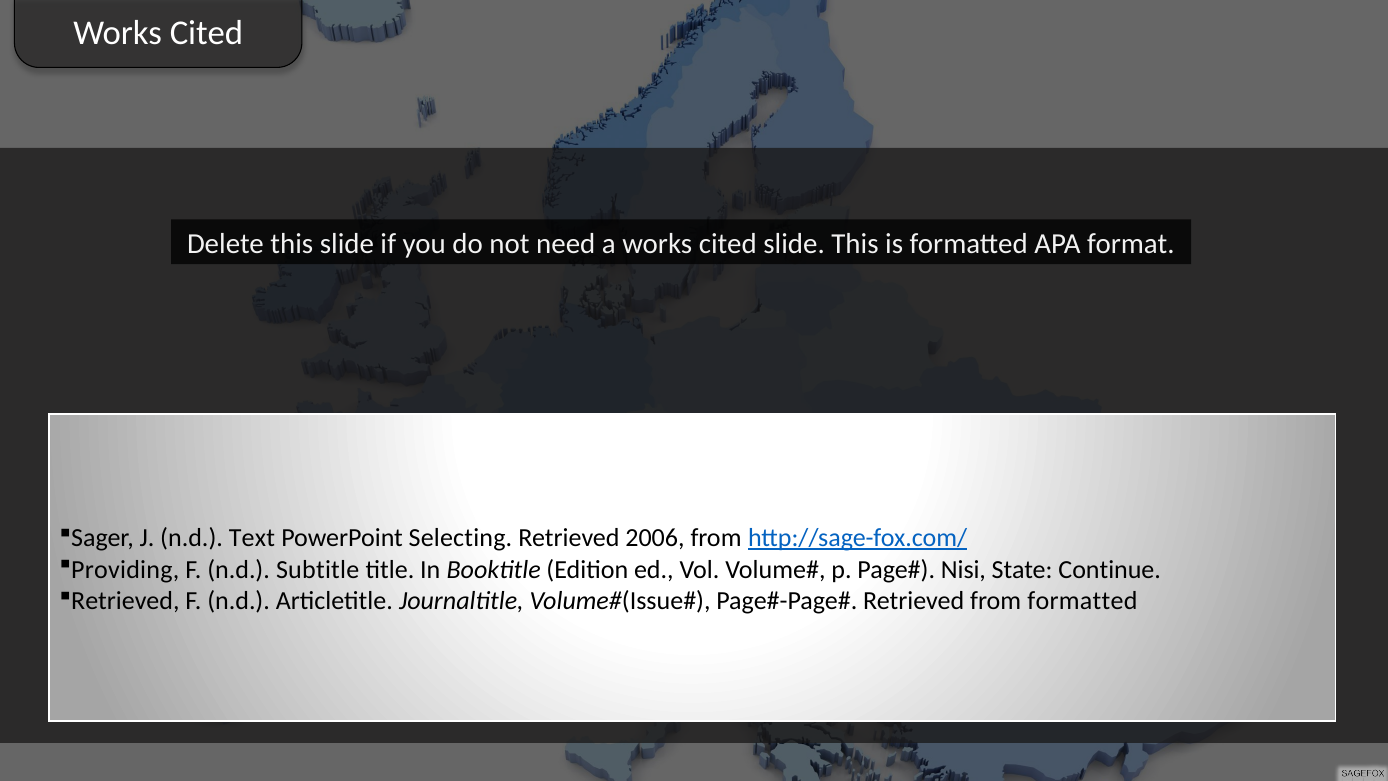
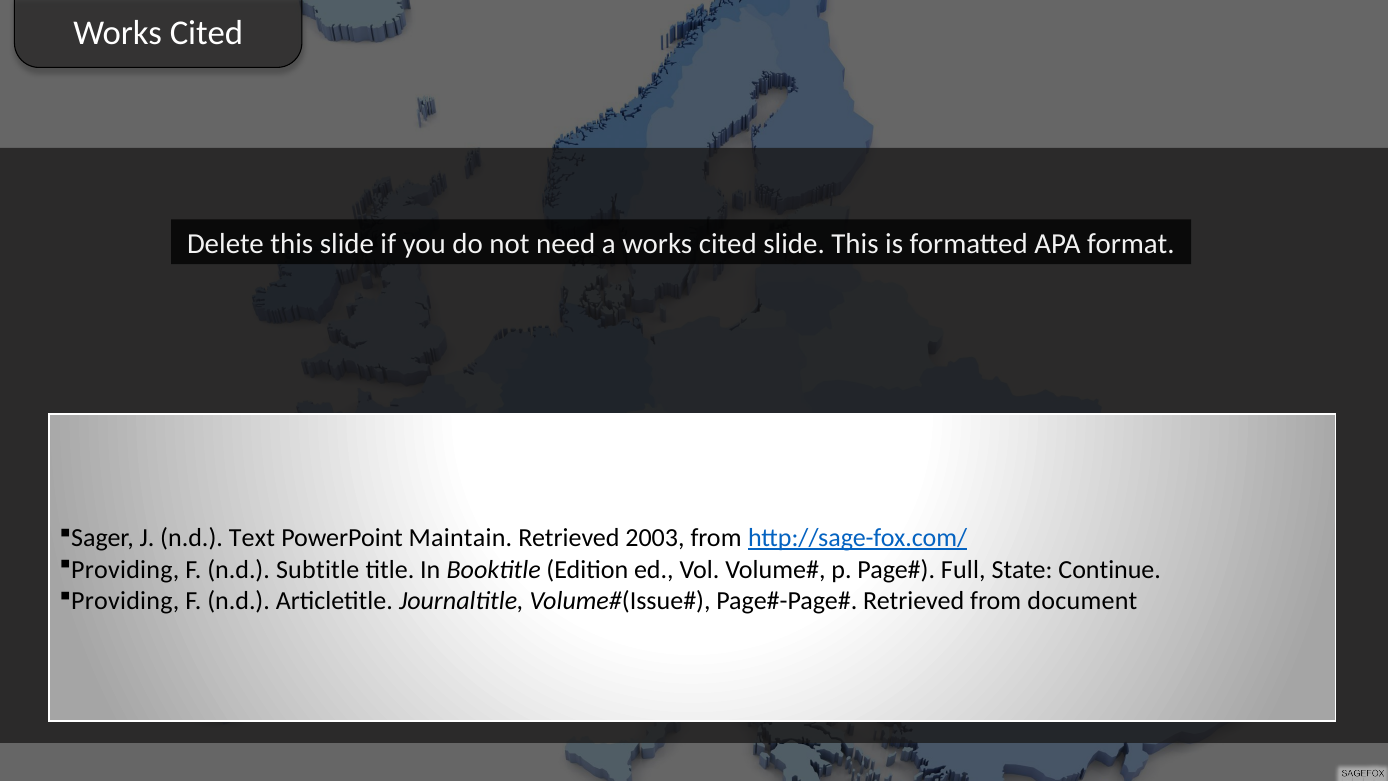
Selecting: Selecting -> Maintain (460, 538)
2006: 2006 -> 2003 (655, 538)
Nisi: Nisi -> Full (963, 569)
Retrieved: Retrieved -> Providing (125, 601)
from formatted: formatted -> document (1082, 601)
